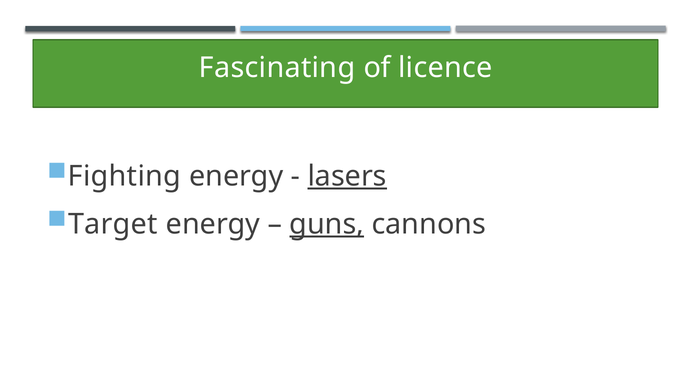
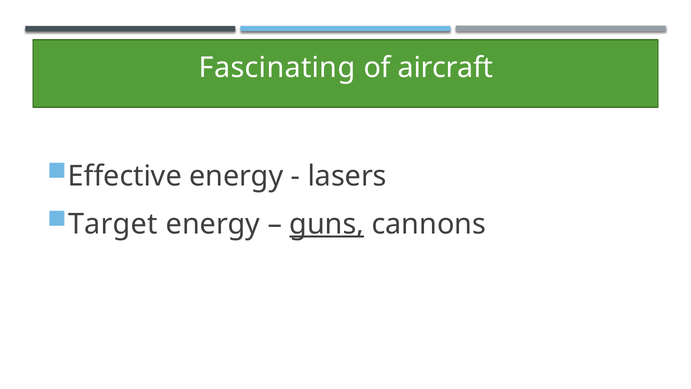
licence: licence -> aircraft (446, 68)
Fighting: Fighting -> Effective (125, 176)
lasers underline: present -> none (347, 176)
